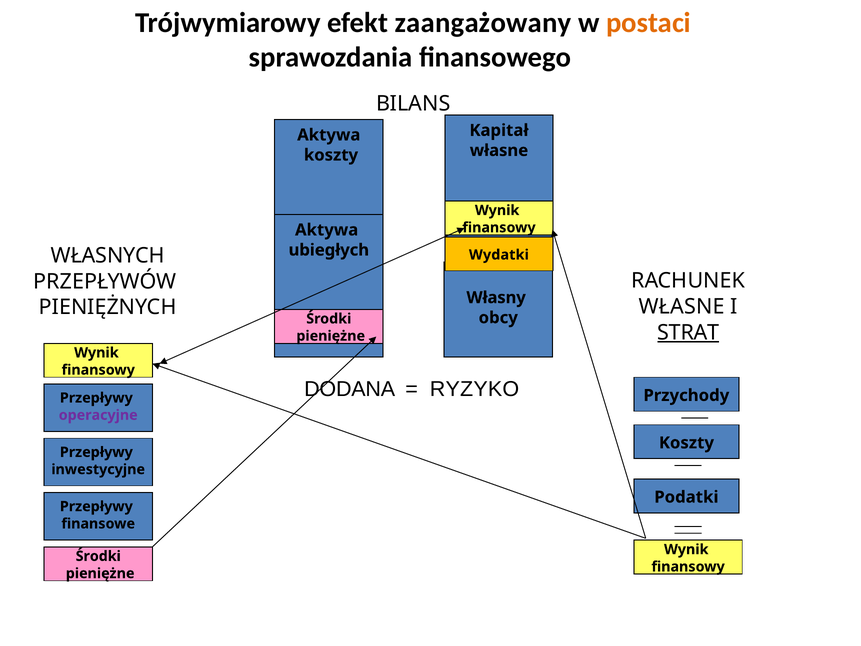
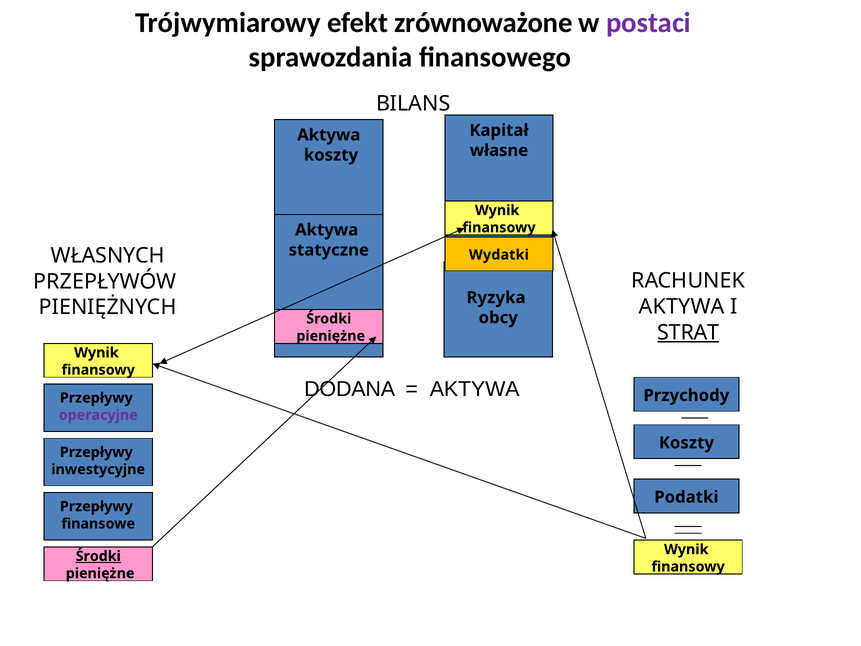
zaangażowany: zaangażowany -> zrównoważone (483, 23)
postaci colour: orange -> purple (649, 23)
ubiegłych: ubiegłych -> statyczne (329, 250)
Własny: Własny -> Ryzyka (496, 297)
WŁASNE: WŁASNE -> AKTYWA (682, 306)
RYZYKO: RYZYKO -> AKTYWA (475, 389)
Środki underline: none -> present (98, 556)
